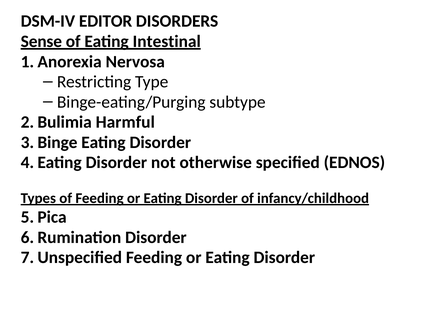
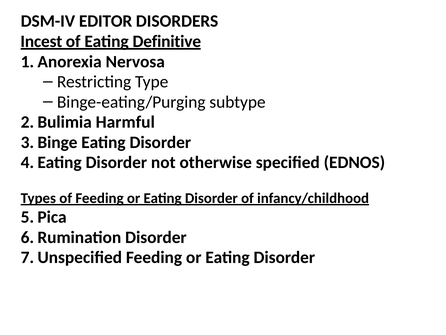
Sense: Sense -> Incest (41, 41)
Intestinal: Intestinal -> Definitive (167, 41)
